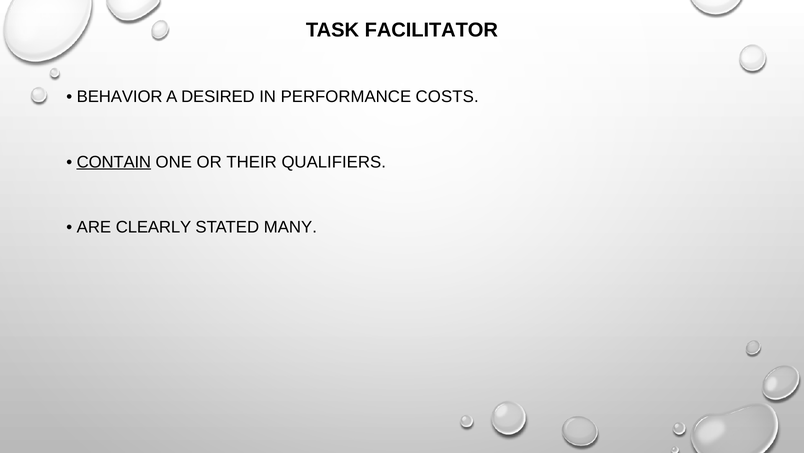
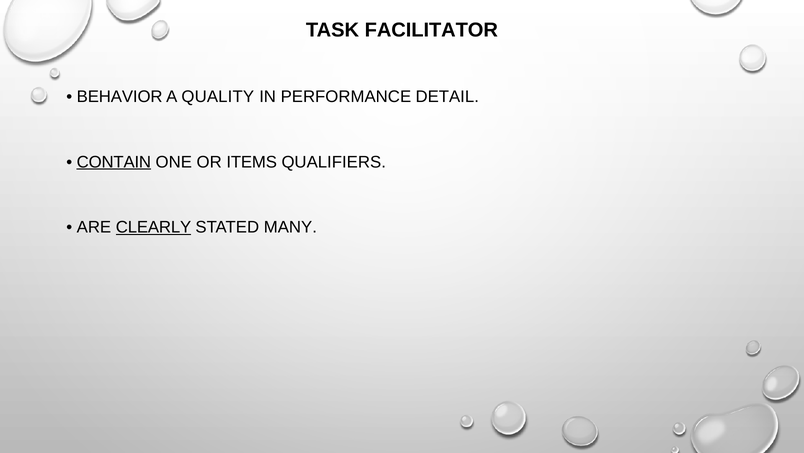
DESIRED: DESIRED -> QUALITY (218, 97)
COSTS: COSTS -> DETAIL (447, 97)
THEIR: THEIR -> ITEMS (252, 162)
CLEARLY underline: none -> present (154, 227)
